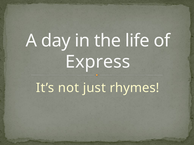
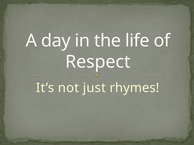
Express: Express -> Respect (98, 62)
